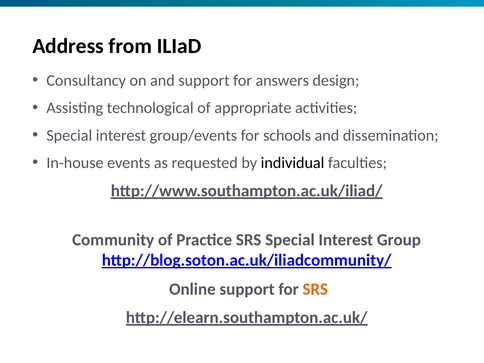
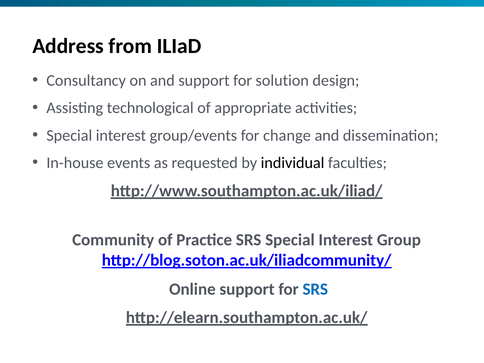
answers: answers -> solution (282, 81)
schools: schools -> change (287, 135)
SRS colour: orange -> blue (315, 289)
